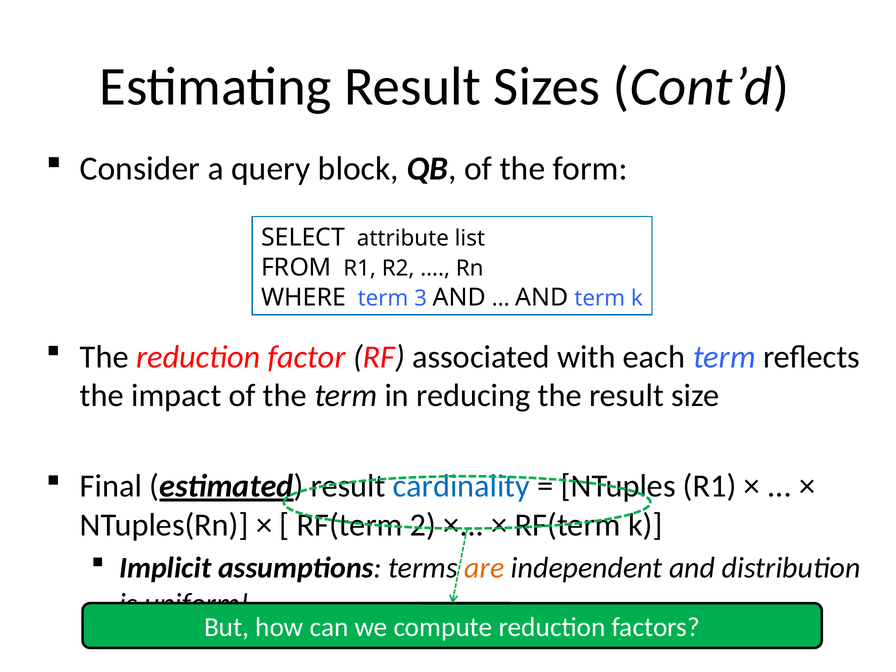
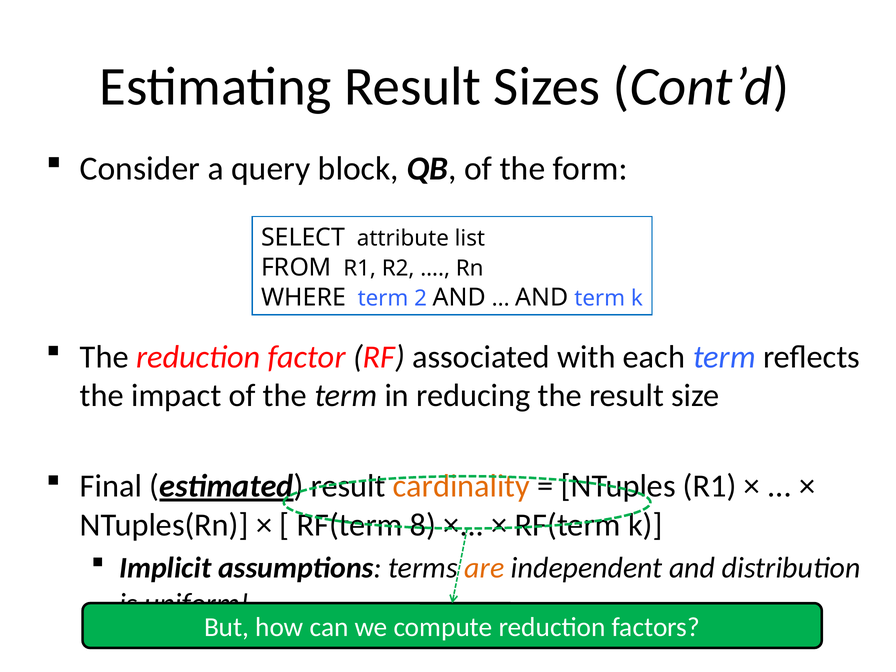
3: 3 -> 2 (421, 298)
cardinality colour: blue -> orange (461, 486)
2: 2 -> 8 (423, 525)
